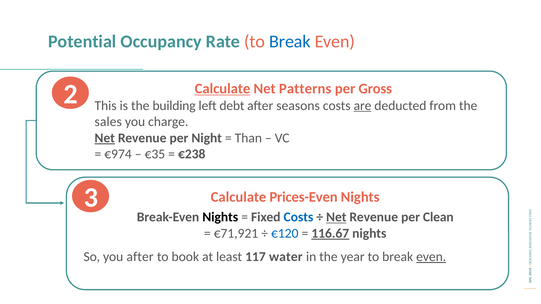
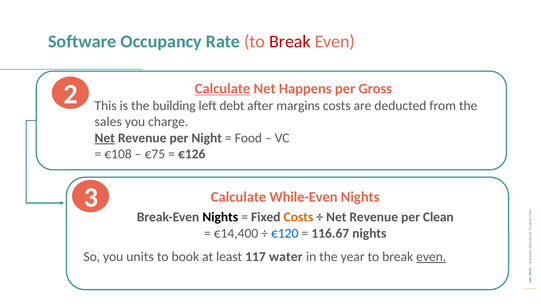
Potential: Potential -> Software (82, 42)
Break colour: blue -> red (290, 42)
Patterns: Patterns -> Happens (305, 89)
seasons: seasons -> margins (298, 106)
are underline: present -> none (363, 106)
Than: Than -> Food (248, 138)
€974: €974 -> €108 (118, 154)
€35: €35 -> €75 (155, 154)
€238: €238 -> €126 (192, 154)
Prices-Even: Prices-Even -> While-Even (304, 197)
Costs colour: blue -> orange (298, 217)
Net underline: present -> none (336, 217)
€71,921: €71,921 -> €14,400 (236, 234)
116.67 underline: present -> none (330, 234)
you after: after -> units (140, 257)
